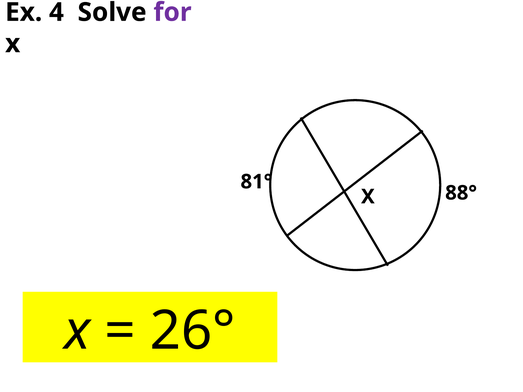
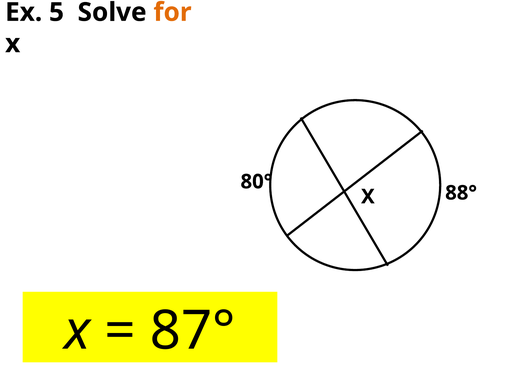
4: 4 -> 5 (56, 12)
for colour: purple -> orange (172, 12)
81°: 81° -> 80° (256, 182)
26°: 26° -> 87° (193, 331)
